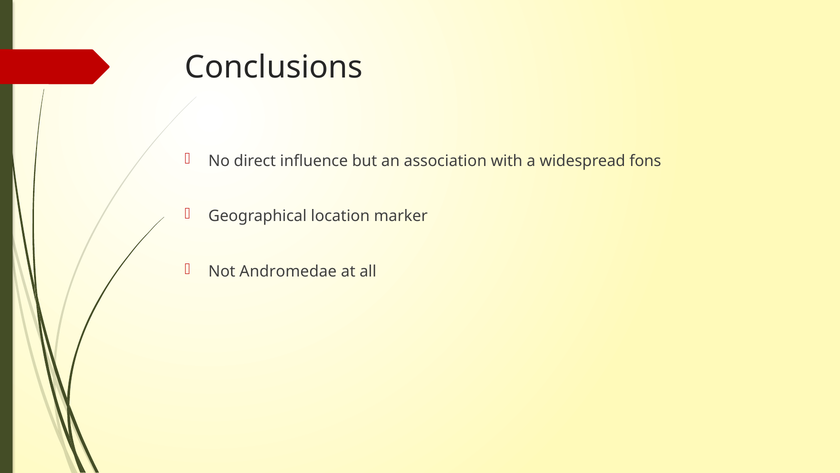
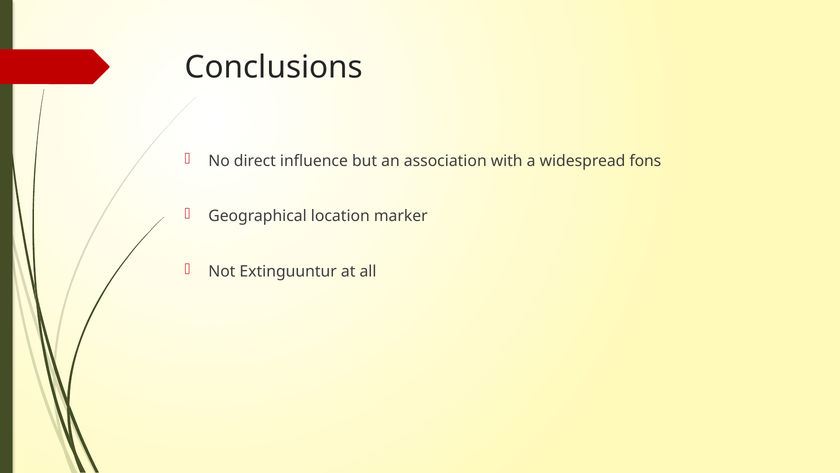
Andromedae: Andromedae -> Extinguuntur (288, 271)
